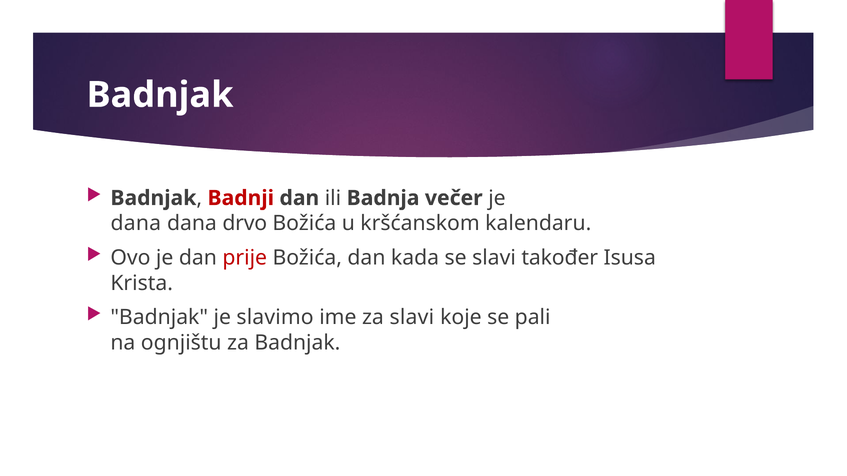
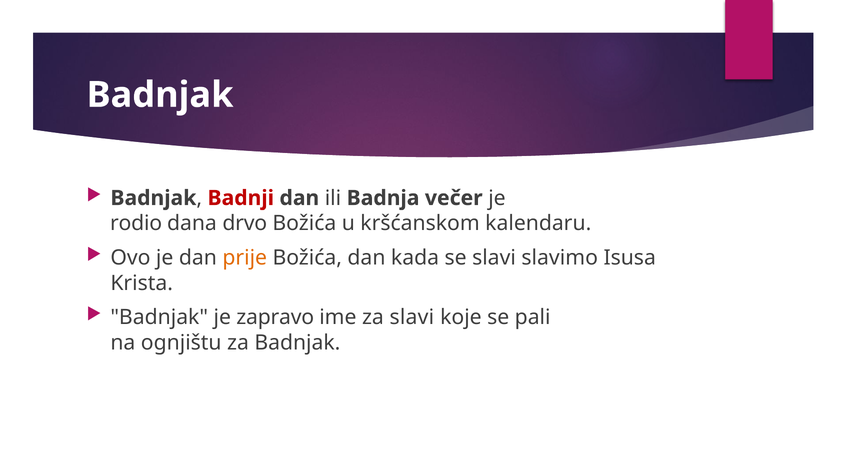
dana: dana -> rodio (136, 224)
prije colour: red -> orange (245, 258)
također: također -> slavimo (560, 258)
slavimo: slavimo -> zapravo (275, 318)
